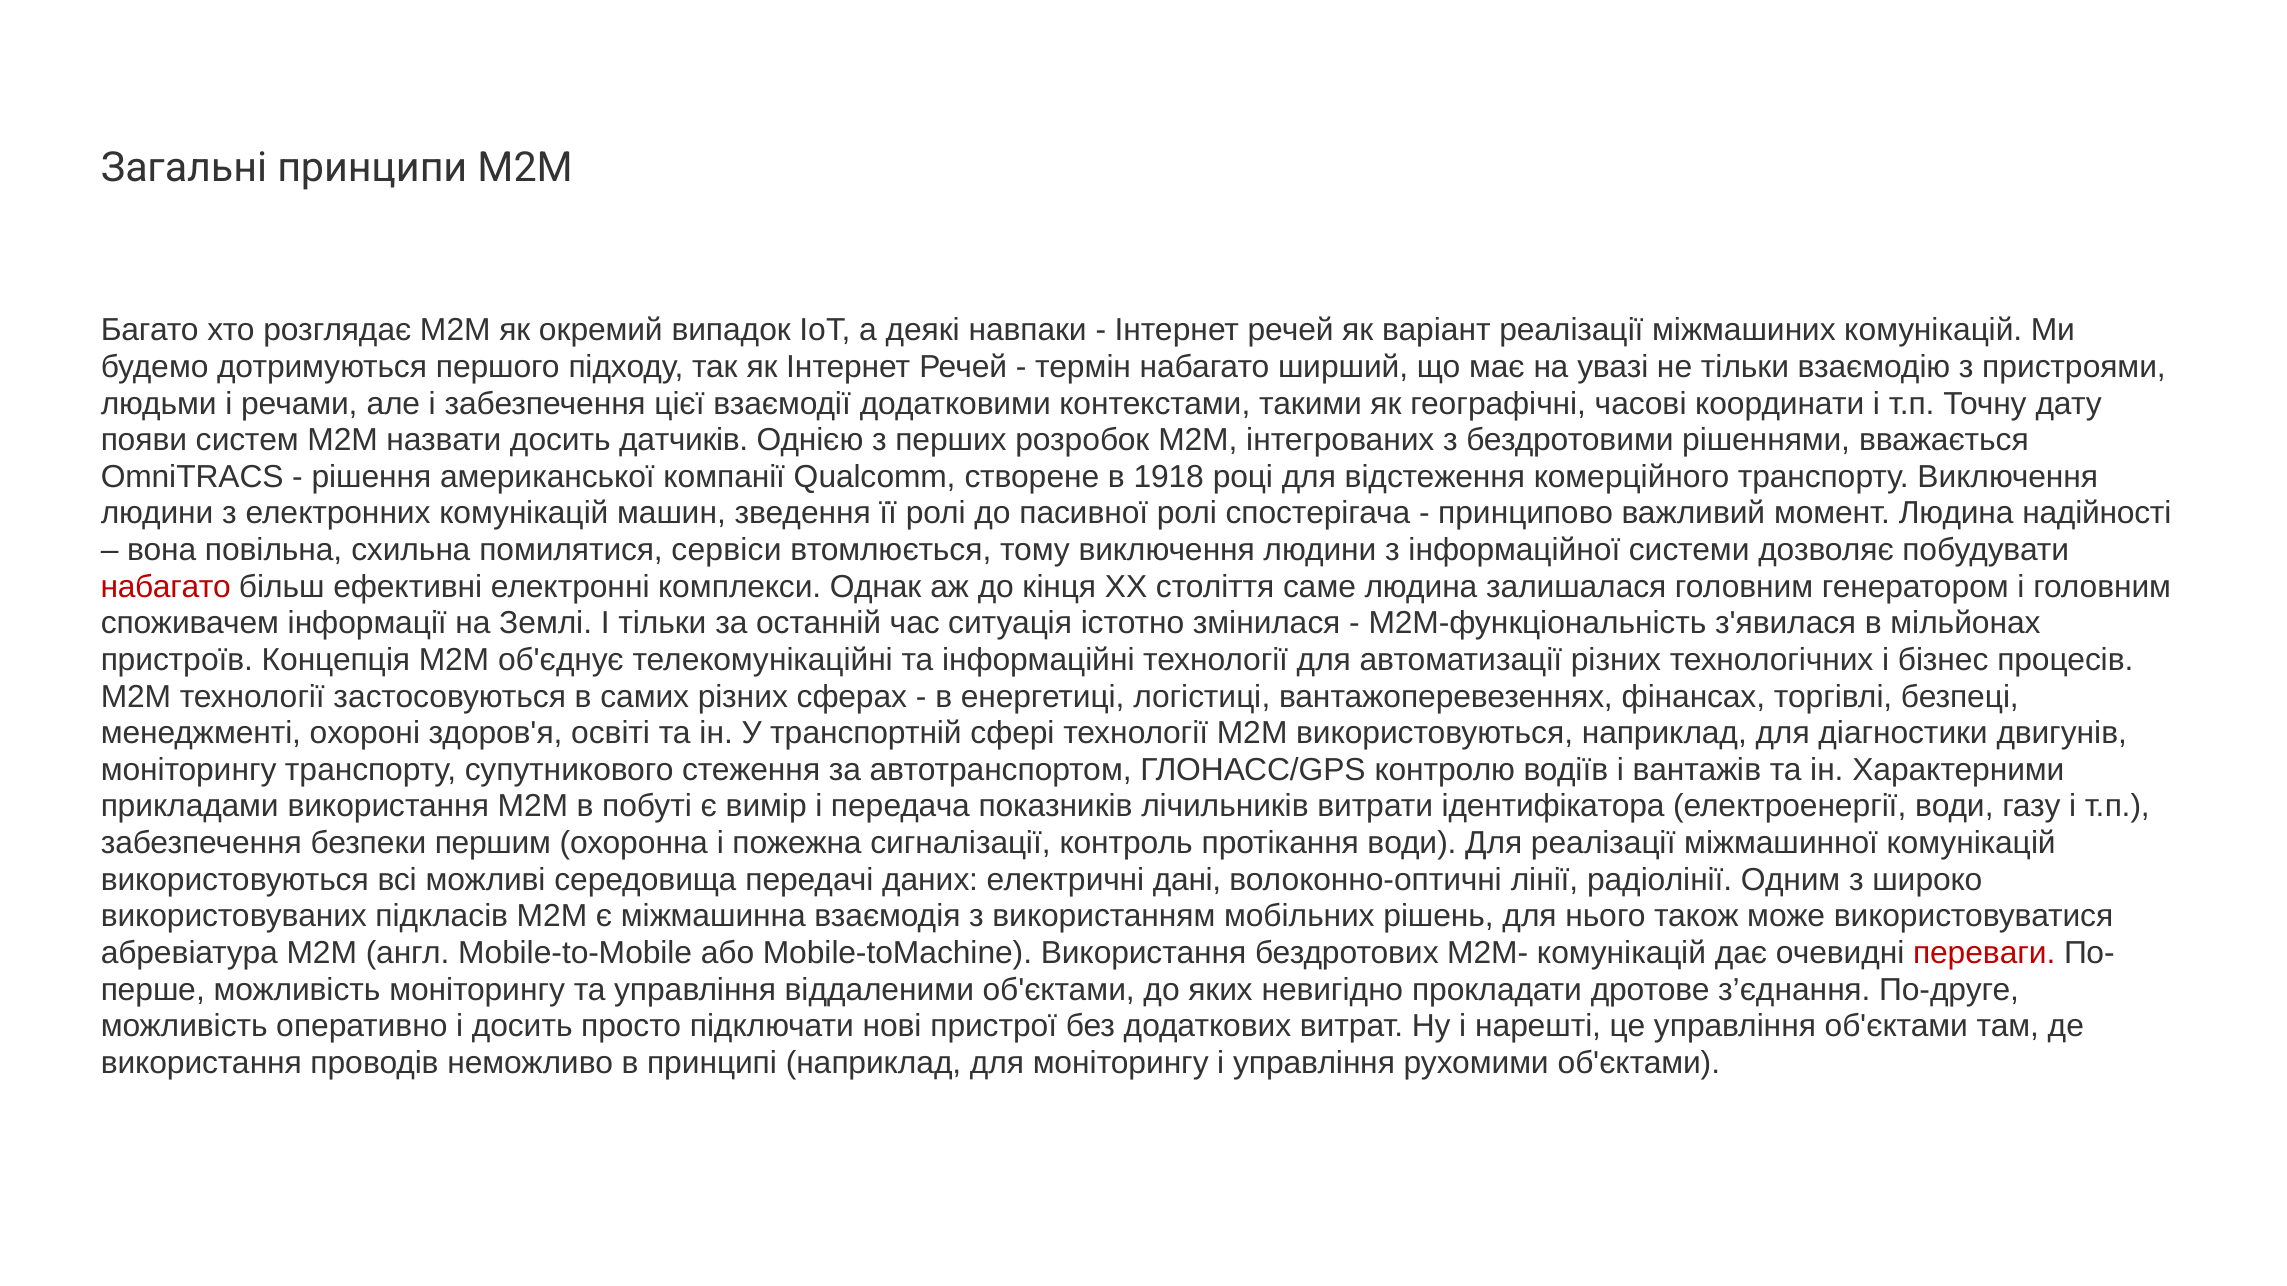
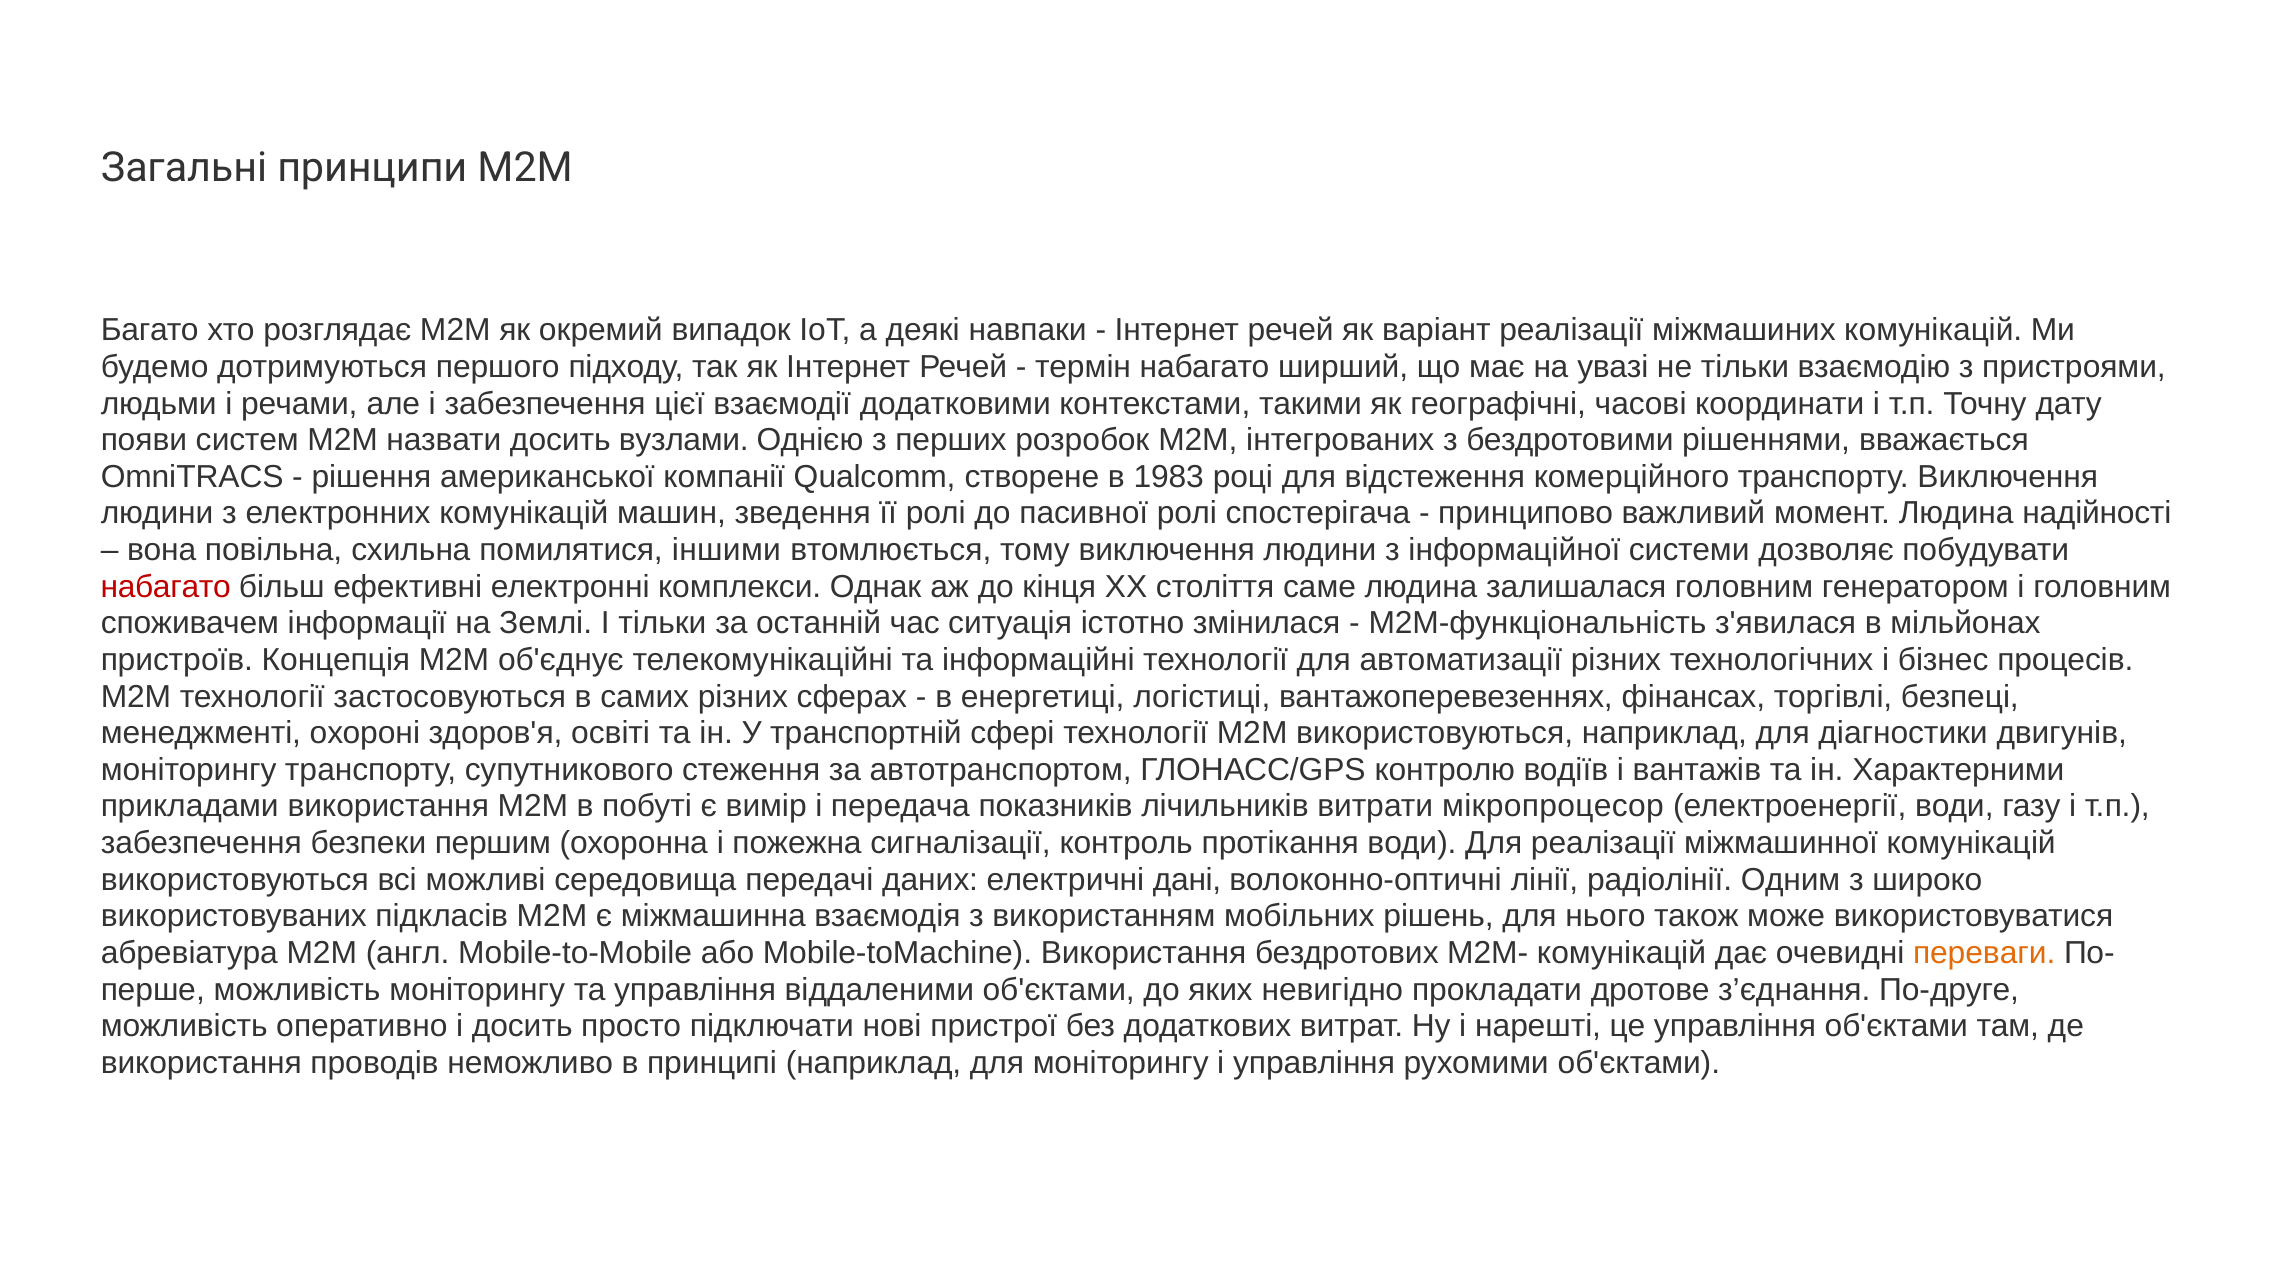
датчиків: датчиків -> вузлами (684, 440)
1918: 1918 -> 1983 (1169, 477)
сервіси: сервіси -> іншими (726, 550)
ідентифікатора: ідентифікатора -> мікропроцесор (1553, 807)
переваги colour: red -> orange (1984, 953)
